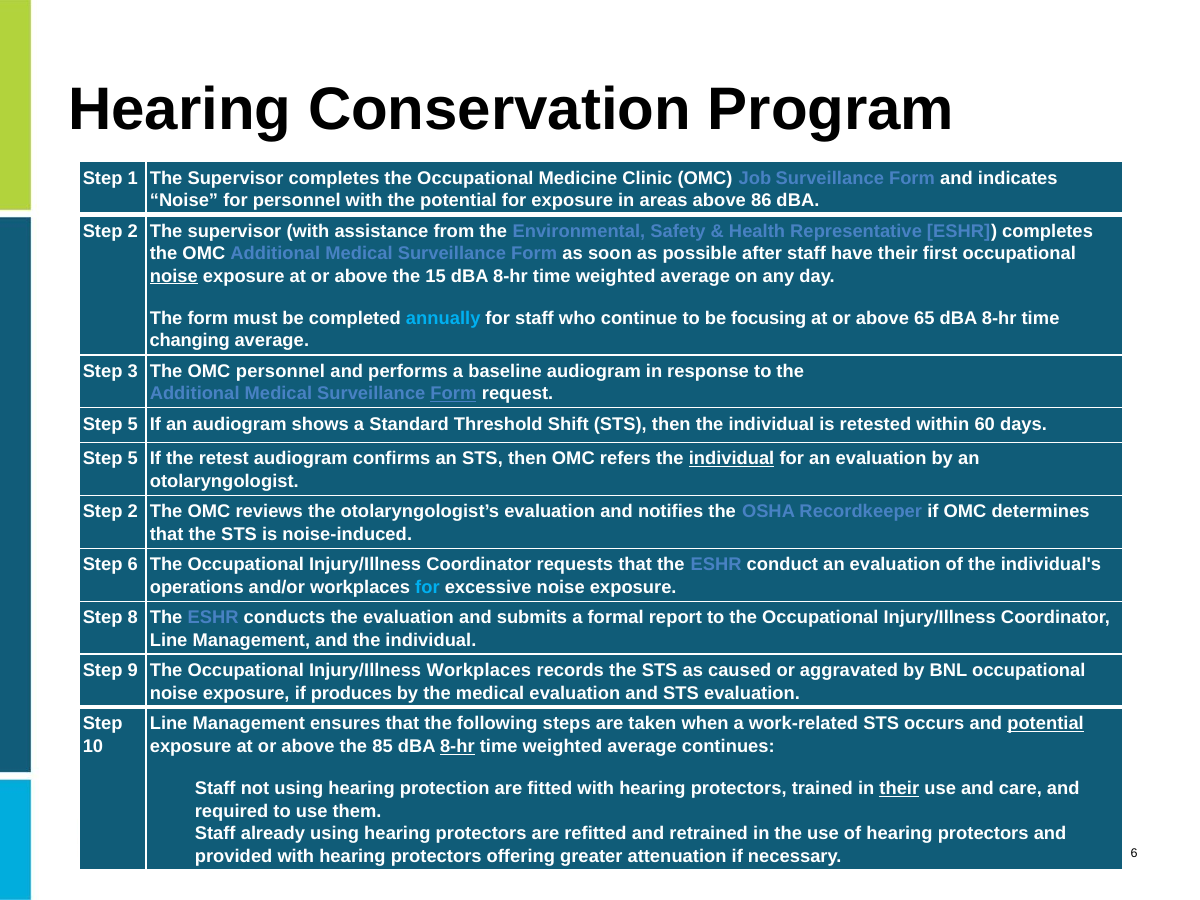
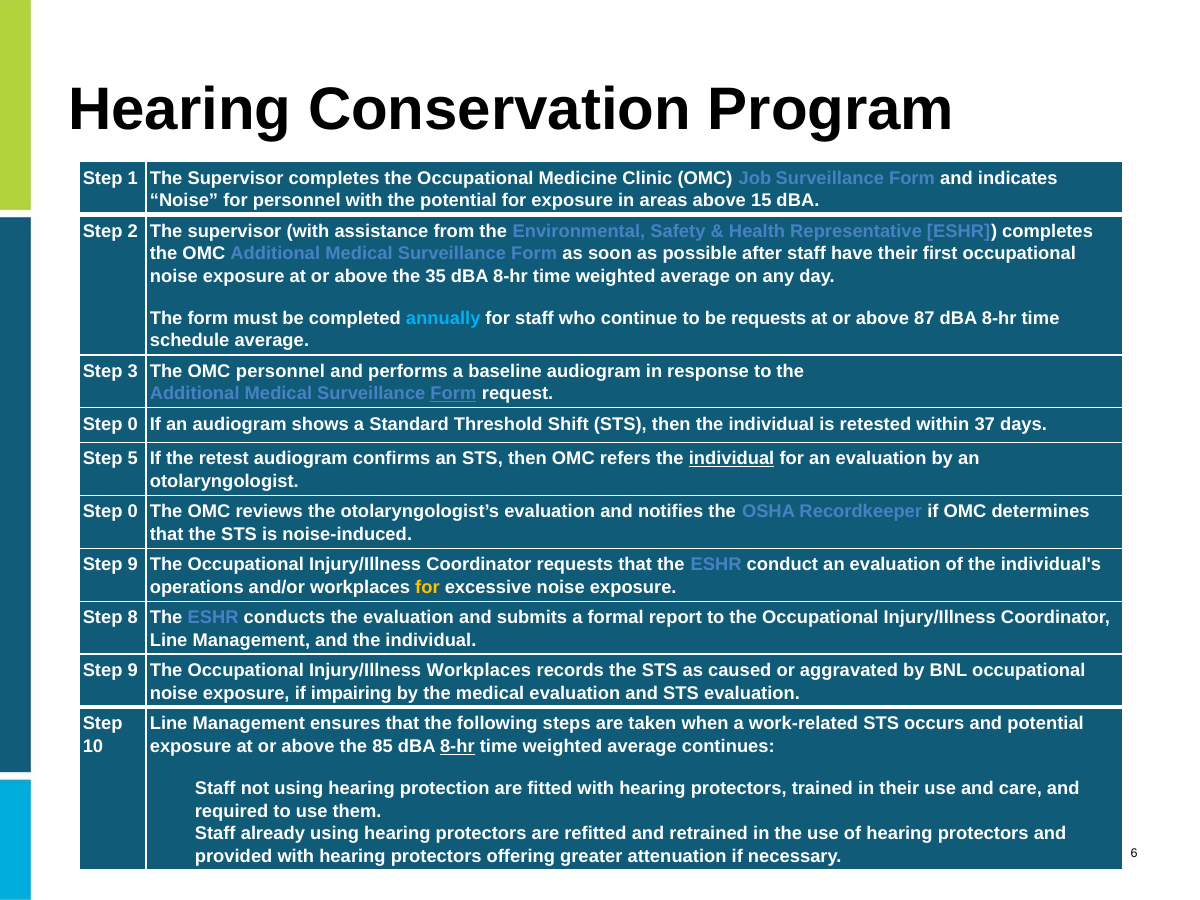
86: 86 -> 15 (761, 201)
noise underline: present -> none (174, 276)
15: 15 -> 35 (436, 276)
be focusing: focusing -> requests (769, 318)
65: 65 -> 87 (924, 318)
changing: changing -> schedule (190, 341)
5: 5 -> 0 (133, 424)
60: 60 -> 37 (985, 424)
2: 2 -> 0 (133, 512)
6: 6 -> 9 (133, 565)
for colour: light blue -> yellow (427, 587)
produces: produces -> impairing (351, 693)
potential underline: present -> none (1046, 724)
their underline: present -> none (899, 789)
